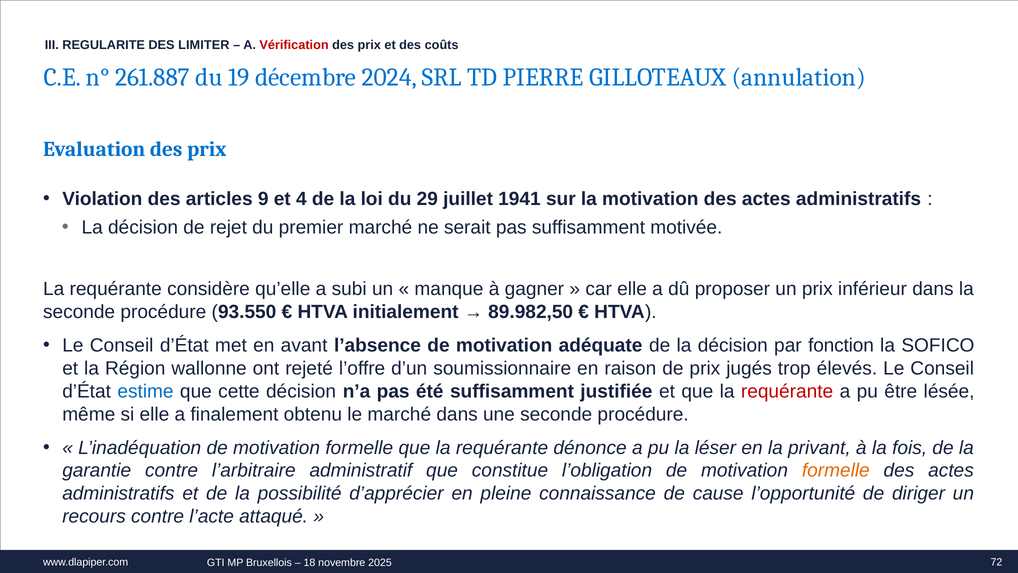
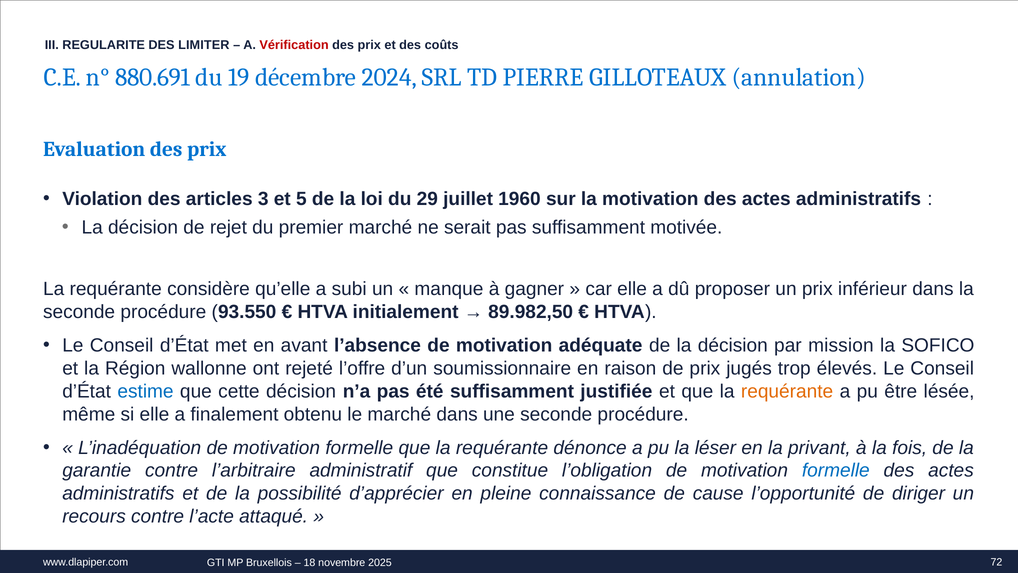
261.887: 261.887 -> 880.691 (153, 77)
9: 9 -> 3 (263, 199)
4: 4 -> 5 (301, 199)
1941: 1941 -> 1960 (519, 199)
fonction: fonction -> mission (841, 345)
requérante colour: red -> orange (787, 391)
formelle colour: orange -> blue (836, 470)
